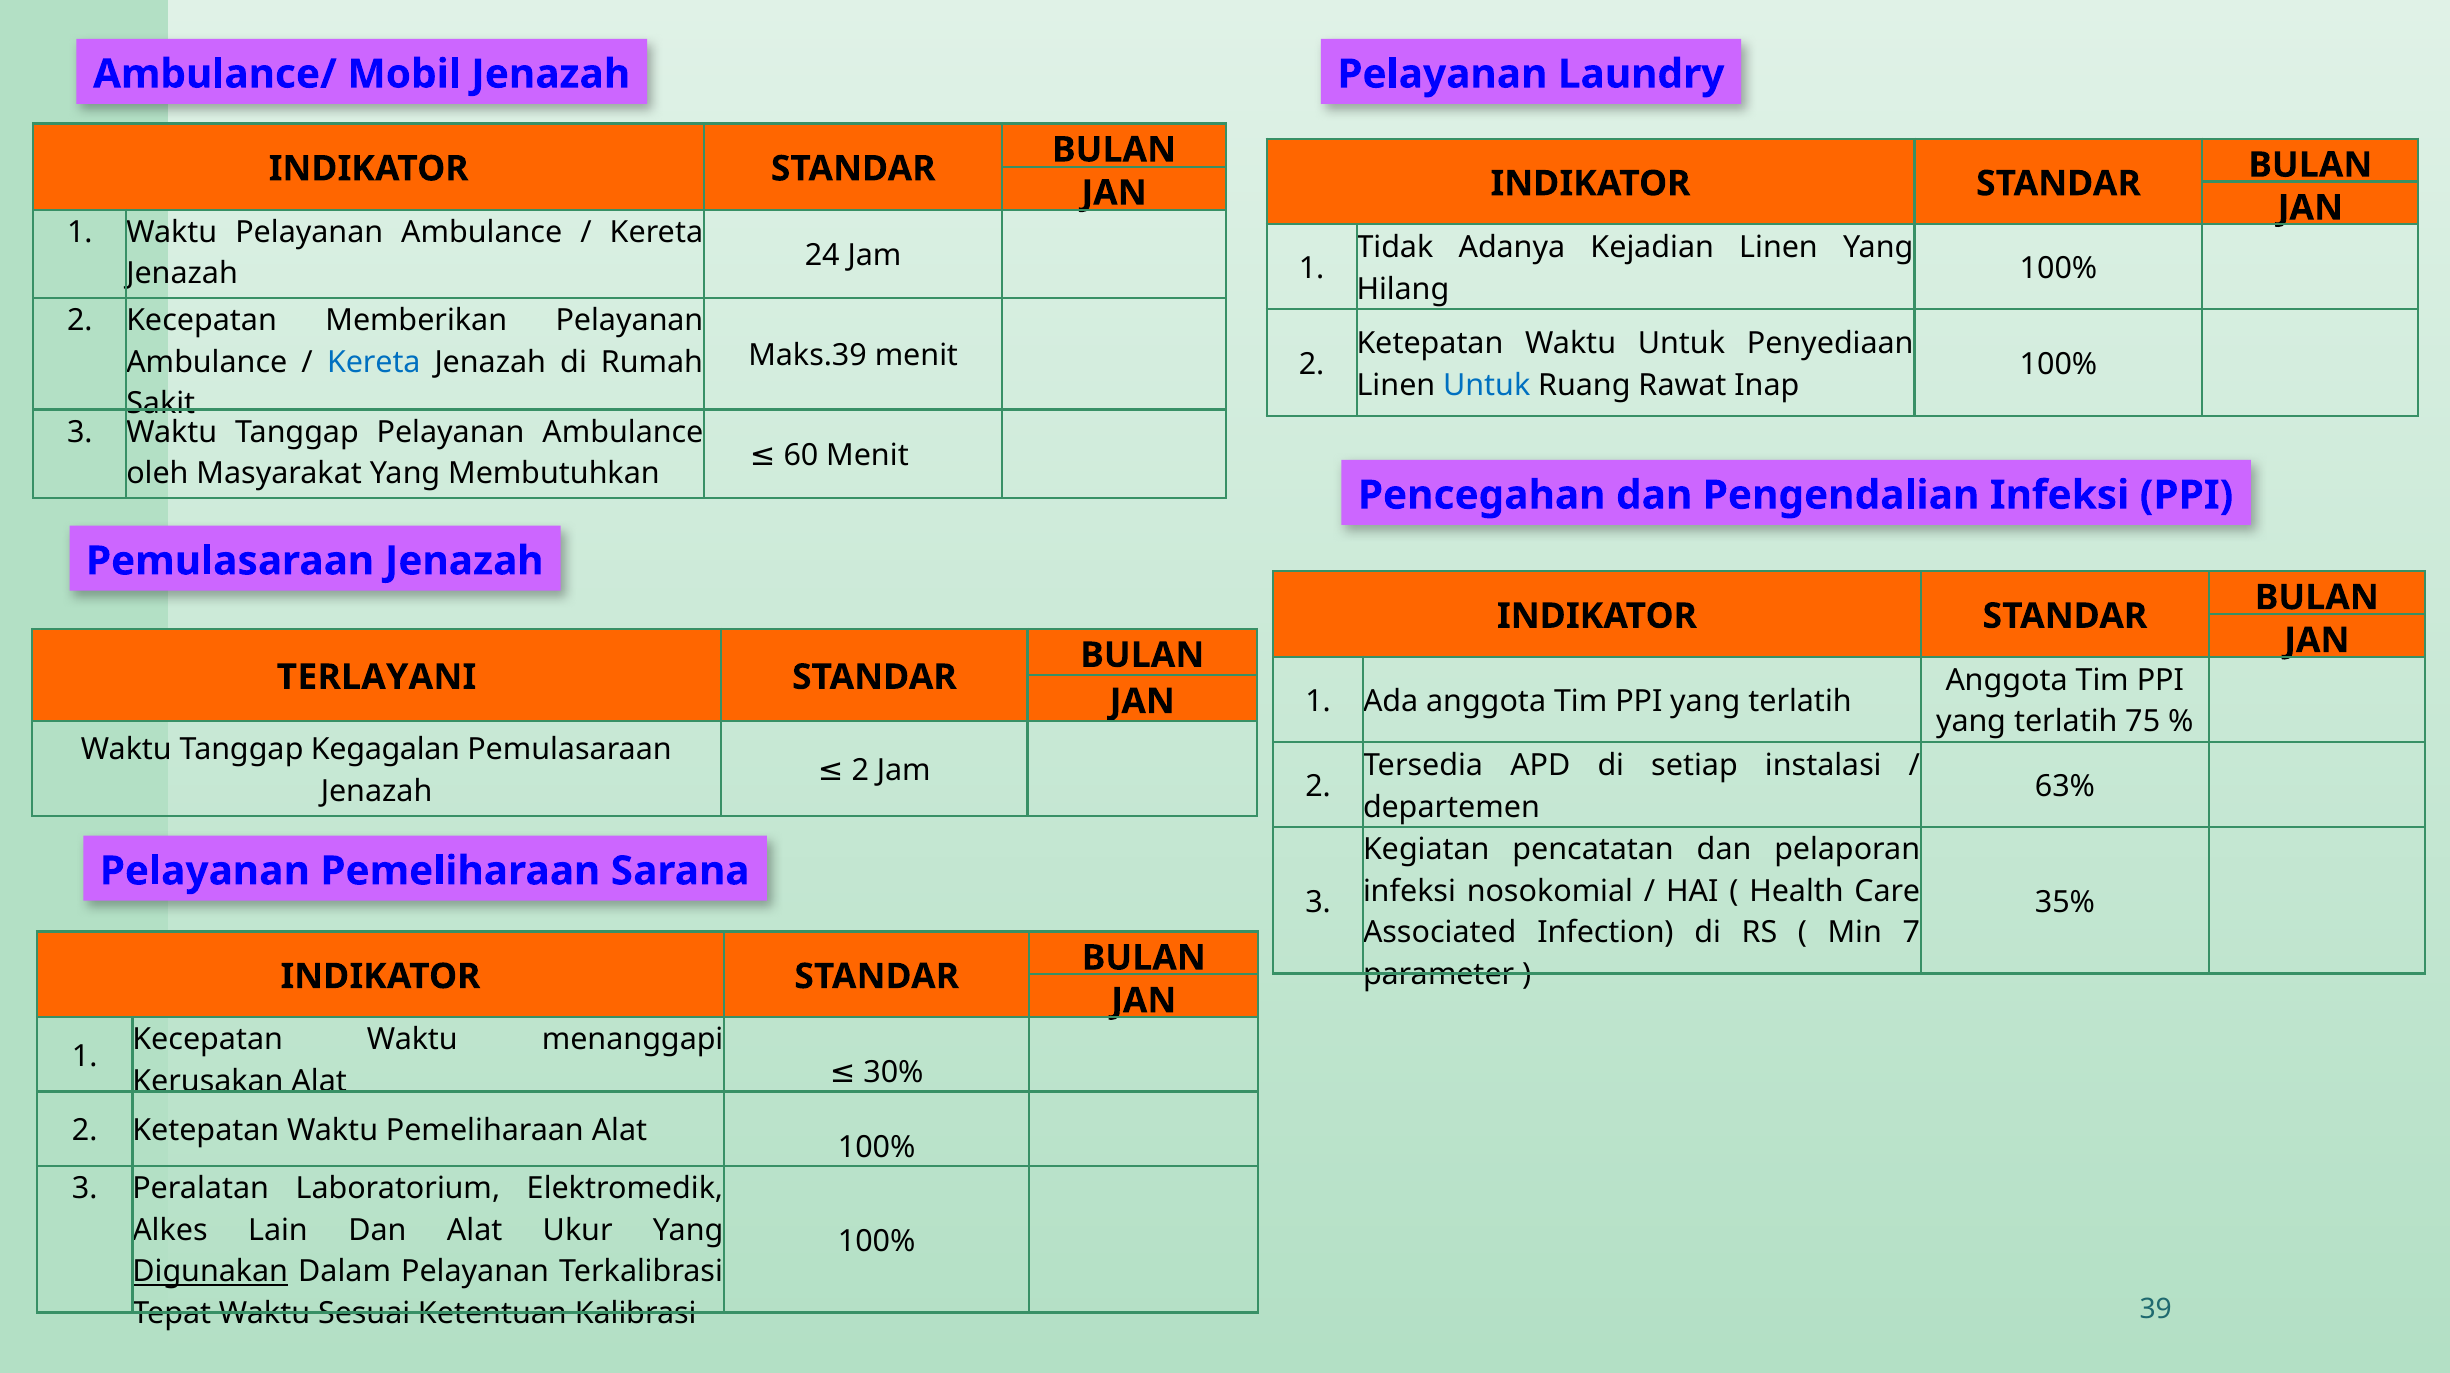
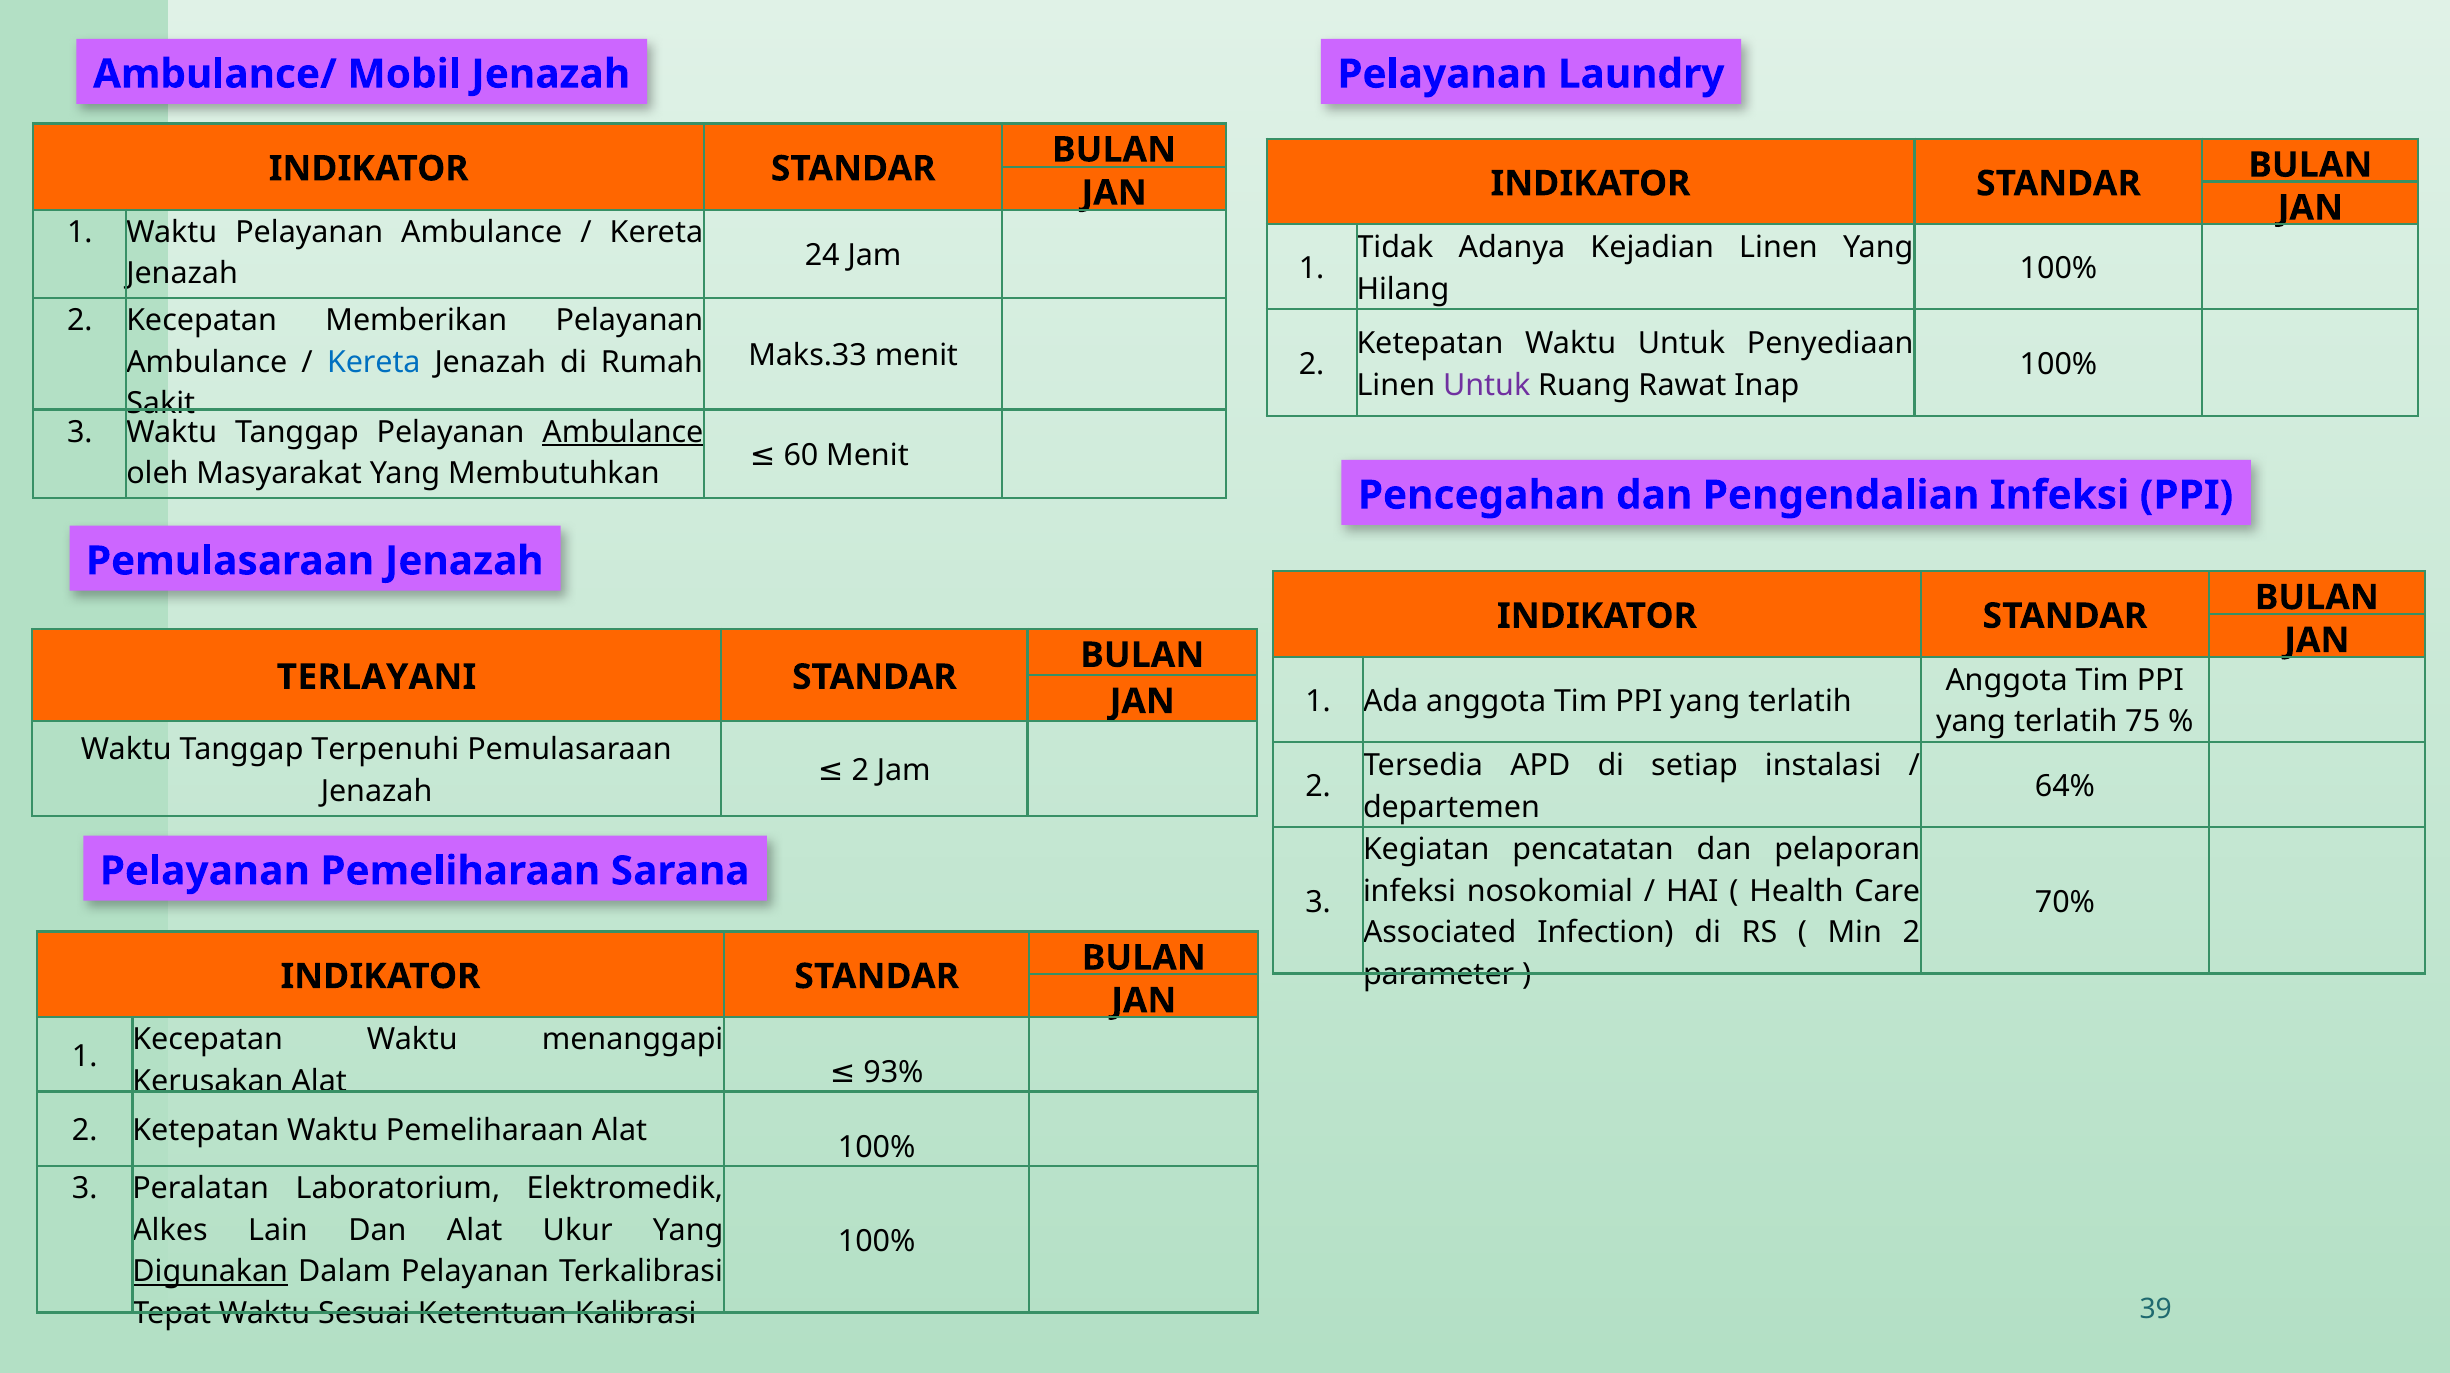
Maks.39: Maks.39 -> Maks.33 (808, 356)
Untuk colour: blue -> purple (1487, 385)
Ambulance underline: none -> present (623, 432)
Kegagalan: Kegagalan -> Terpenuhi (385, 750)
63%: 63% -> 64% (2065, 786)
35%: 35% -> 70% (2065, 902)
Min 7: 7 -> 2 (1911, 932)
30%: 30% -> 93% (894, 1072)
